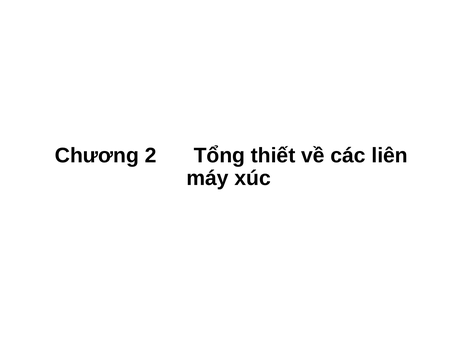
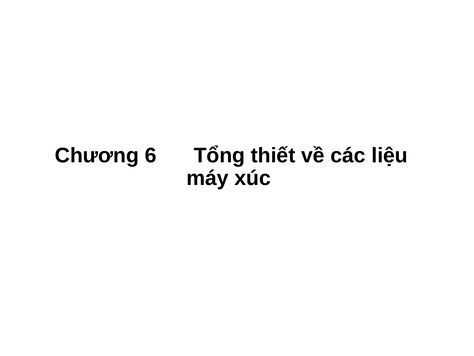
2: 2 -> 6 (151, 155)
liên: liên -> liệu (390, 155)
